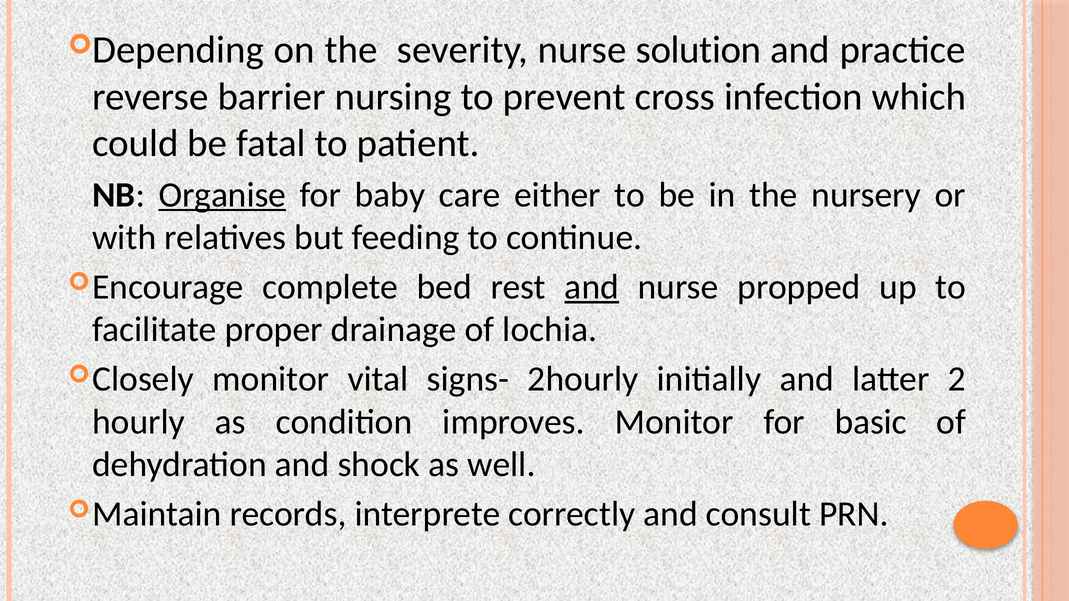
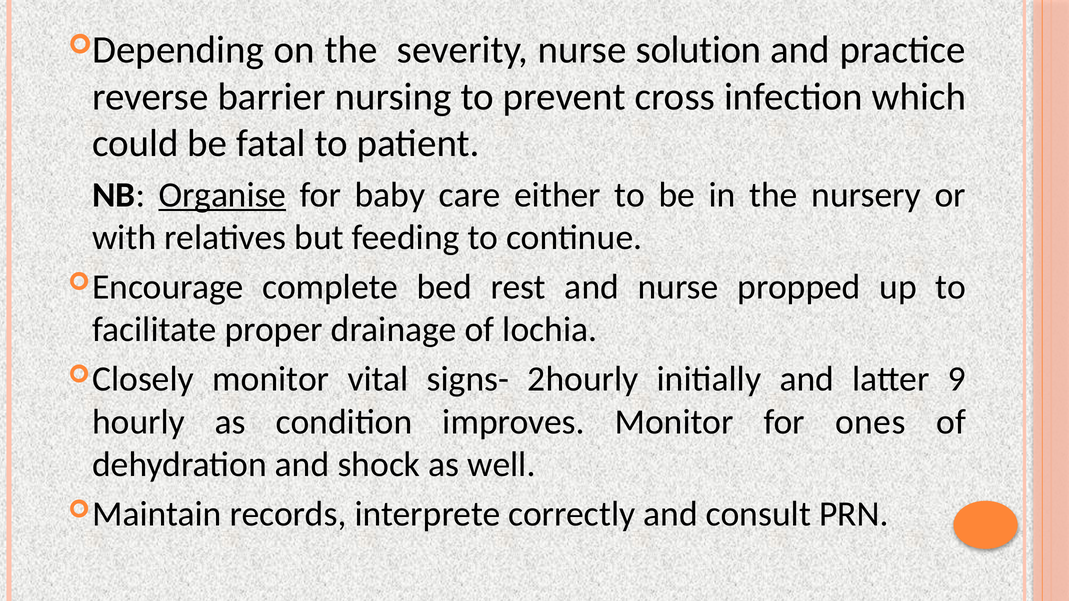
and underline: present -> none (592, 287)
2: 2 -> 9 (957, 379)
basic: basic -> ones (870, 422)
